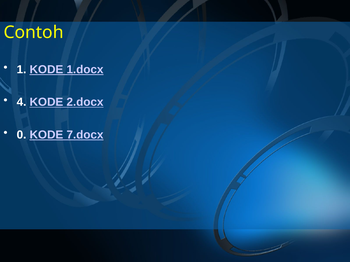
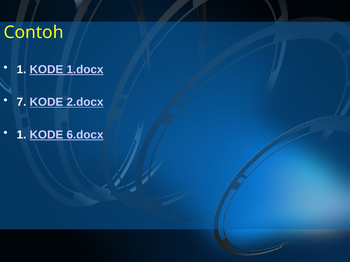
4: 4 -> 7 (21, 102)
0: 0 -> 1 (21, 135)
7.docx: 7.docx -> 6.docx (85, 135)
